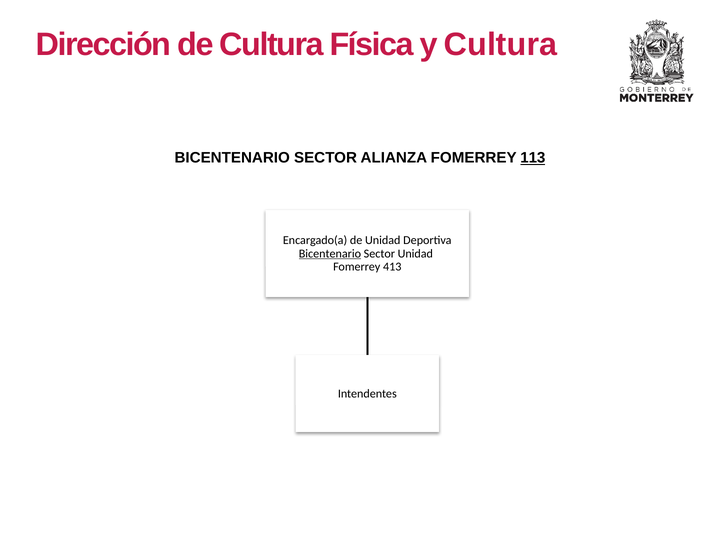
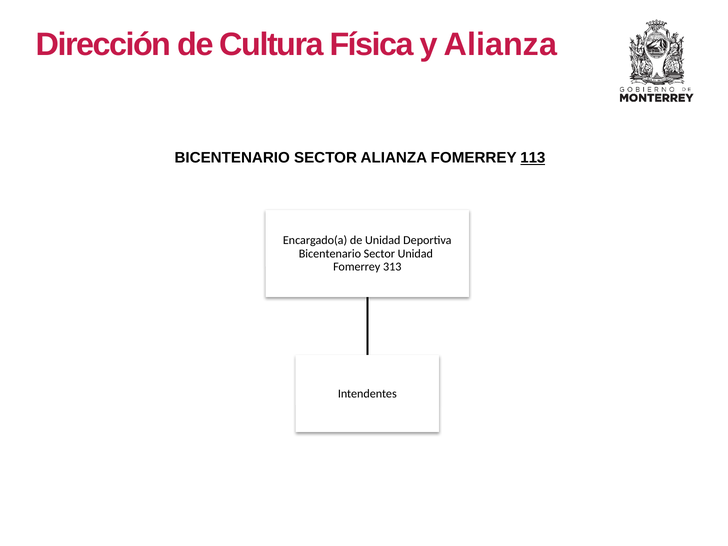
y Cultura: Cultura -> Alianza (500, 44)
Bicentenario underline: present -> none (330, 254)
413: 413 -> 313 (392, 267)
